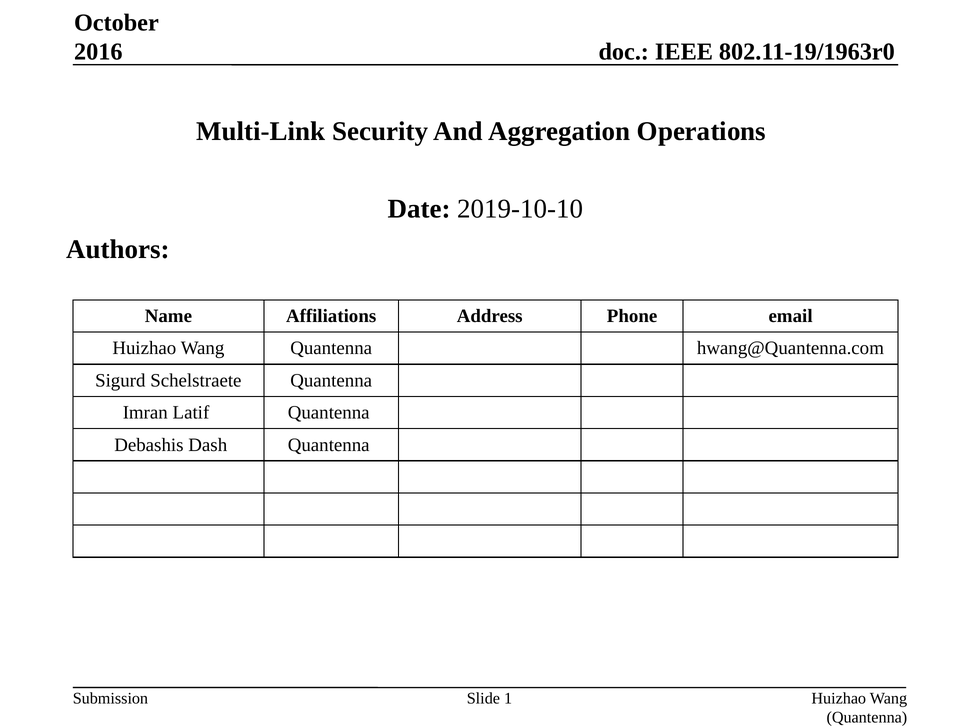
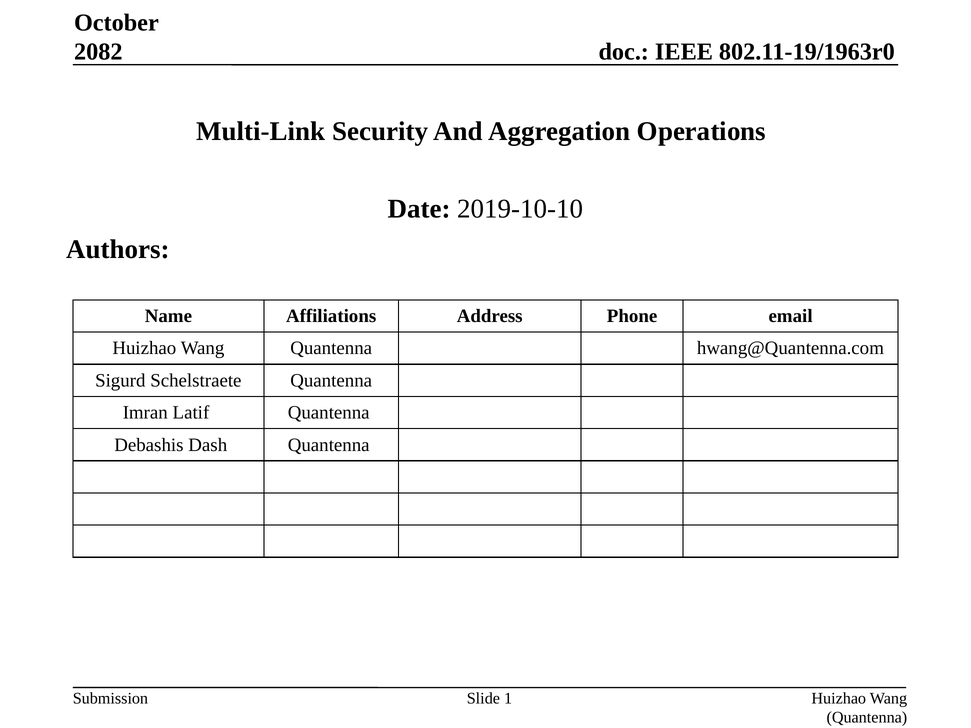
2016: 2016 -> 2082 (98, 52)
